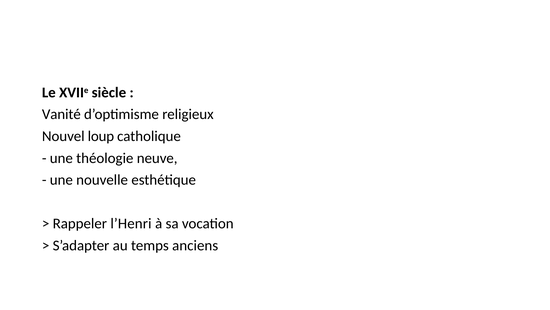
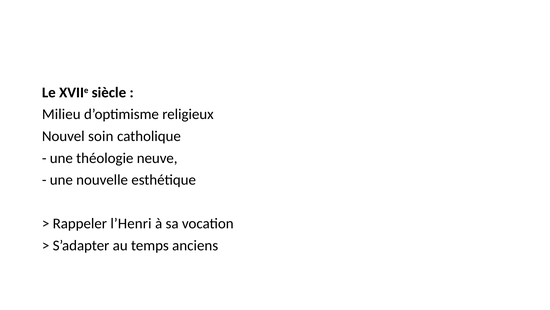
Vanité: Vanité -> Milieu (61, 114)
loup: loup -> soin (101, 136)
